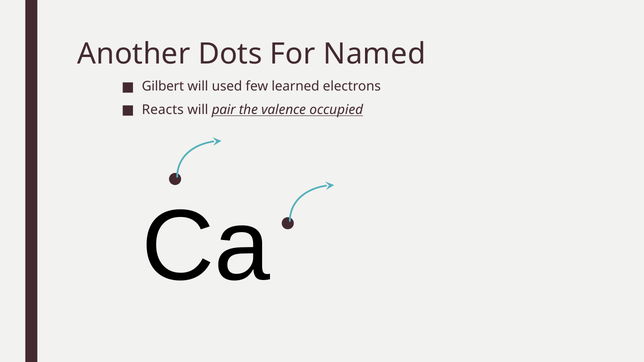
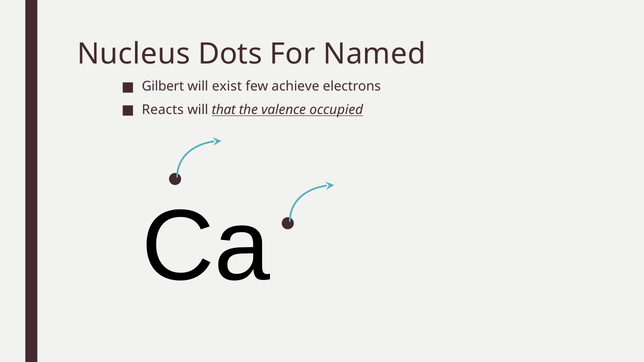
Another: Another -> Nucleus (134, 54)
used: used -> exist (227, 87)
learned: learned -> achieve (295, 87)
pair: pair -> that (224, 110)
